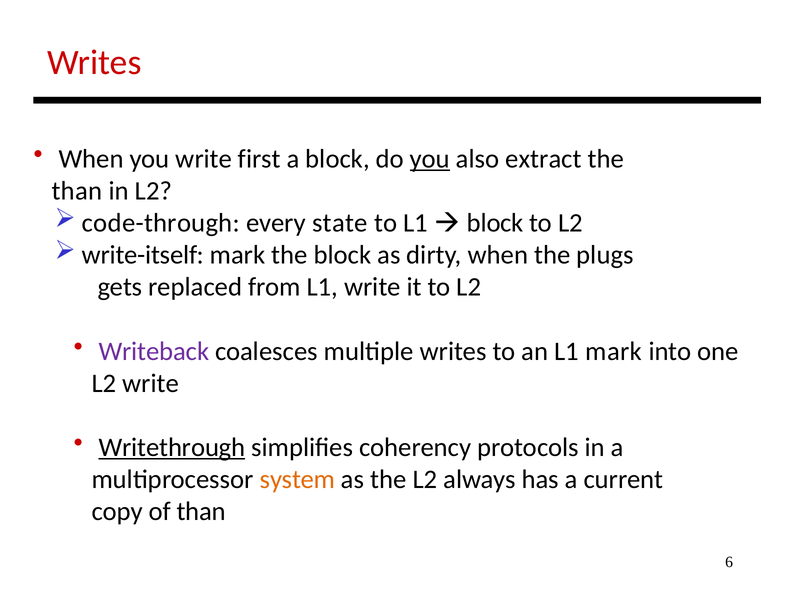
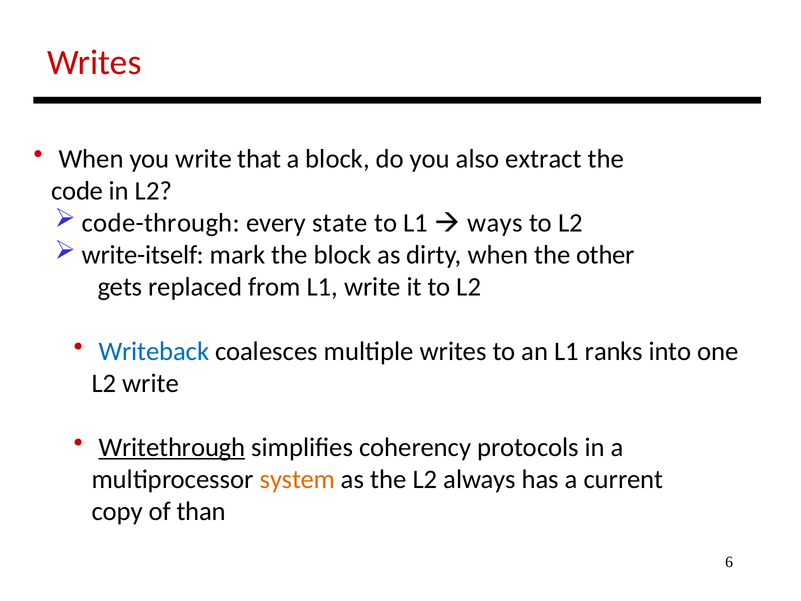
first: first -> that (259, 159)
you underline: present -> none (430, 159)
than: than -> code (77, 191)
block: block -> ways (495, 223)
plugs: plugs -> other (605, 255)
Writeback colour: purple -> blue (154, 351)
L1 mark: mark -> ranks (614, 351)
